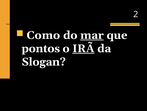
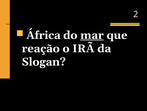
Como: Como -> África (43, 35)
pontos: pontos -> reação (41, 48)
IRÃ underline: present -> none (83, 48)
